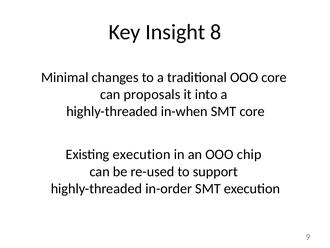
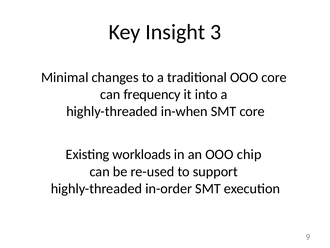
8: 8 -> 3 (216, 32)
proposals: proposals -> frequency (152, 94)
Existing execution: execution -> workloads (142, 154)
